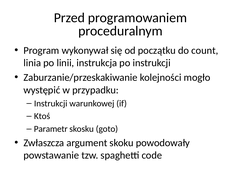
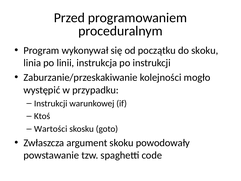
do count: count -> skoku (205, 50)
Parametr: Parametr -> Wartości (51, 129)
